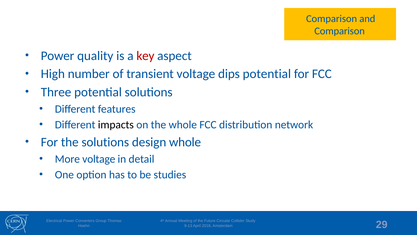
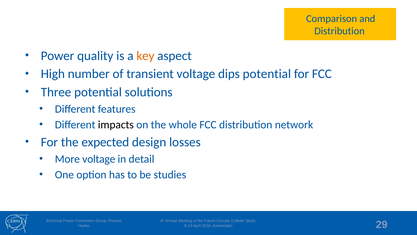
Comparison: Comparison -> Distribution (340, 31)
key colour: red -> orange (145, 56)
the solutions: solutions -> expected (105, 142)
design whole: whole -> losses (185, 142)
